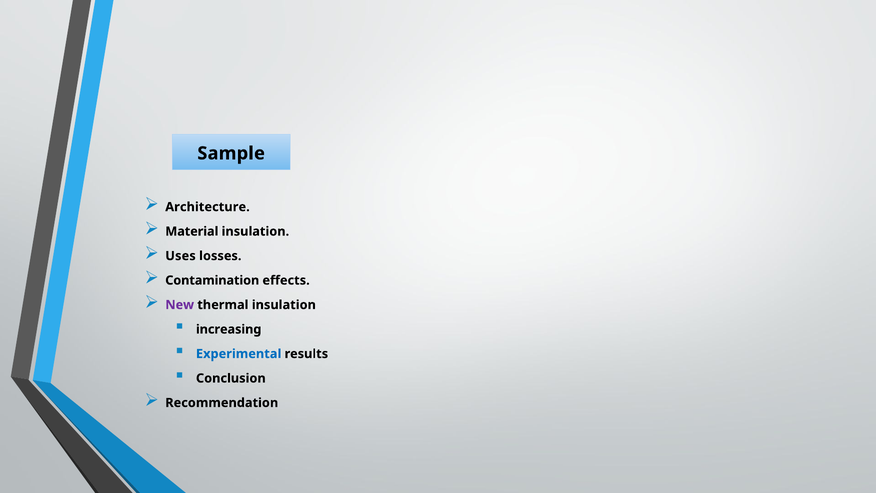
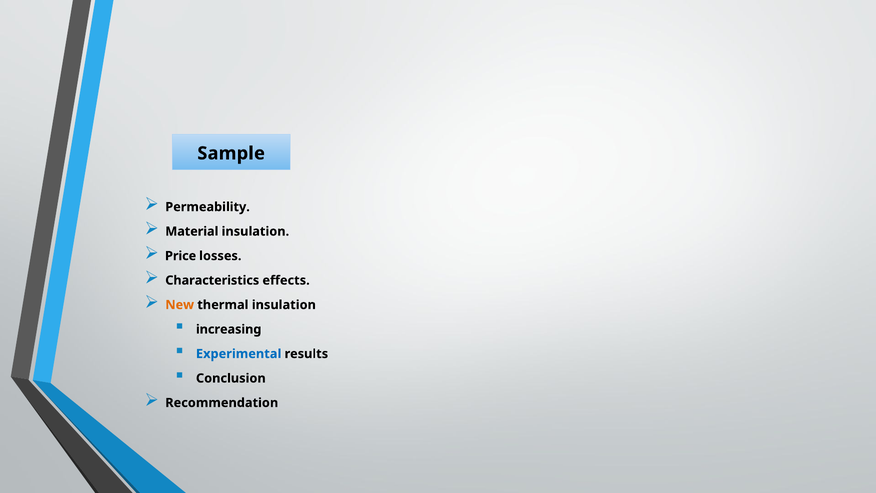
Architecture: Architecture -> Permeability (208, 207)
Uses: Uses -> Price (181, 256)
Contamination: Contamination -> Characteristics (212, 280)
New colour: purple -> orange (180, 305)
